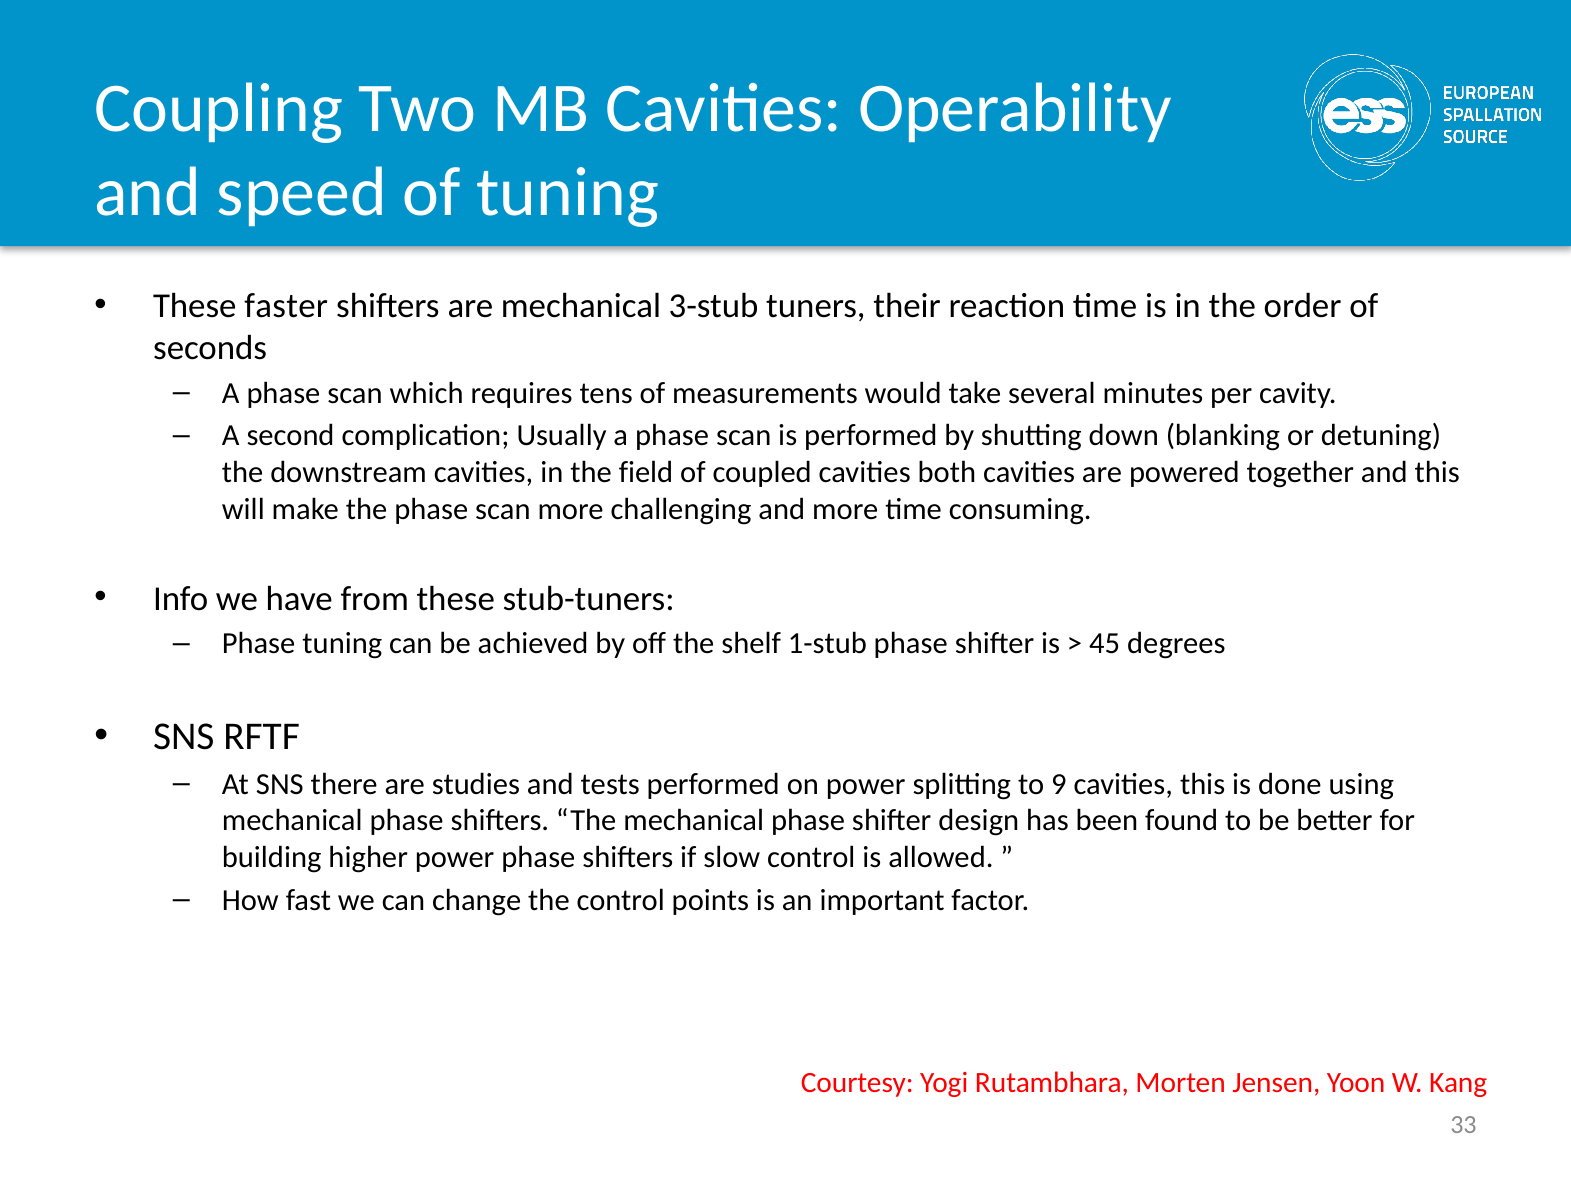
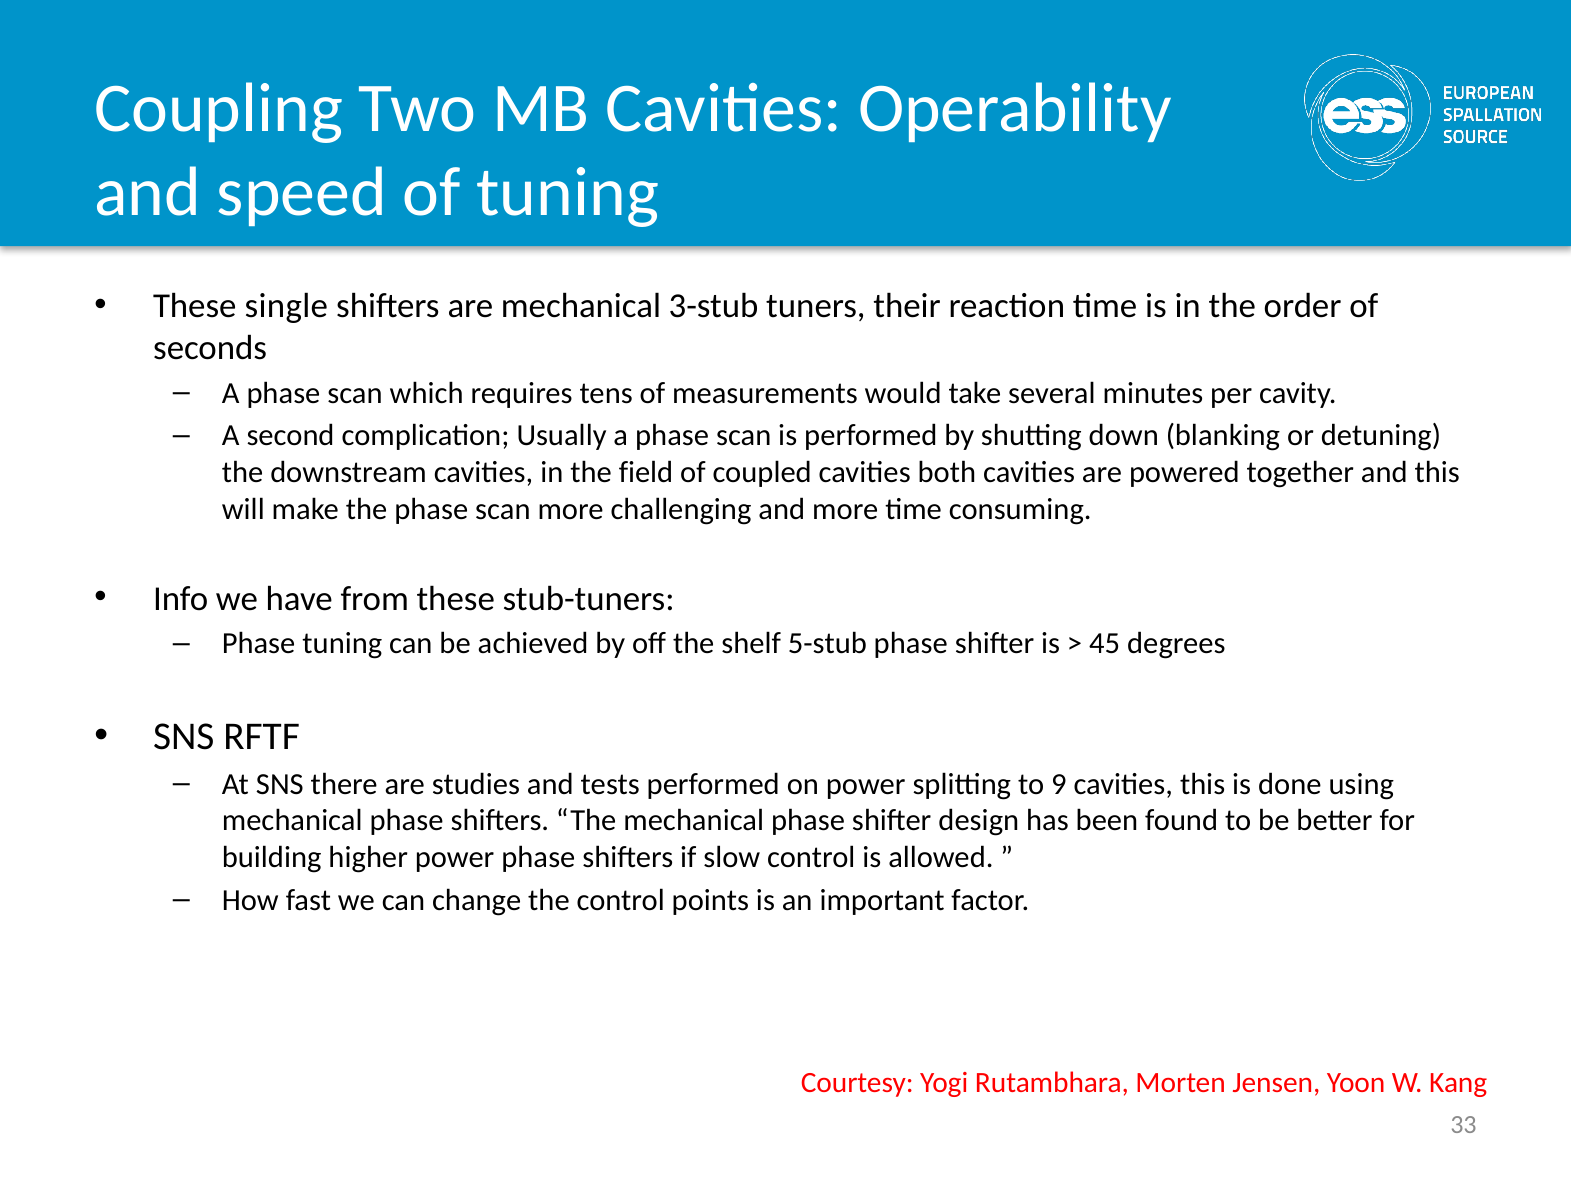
faster: faster -> single (286, 306)
1-stub: 1-stub -> 5-stub (827, 644)
